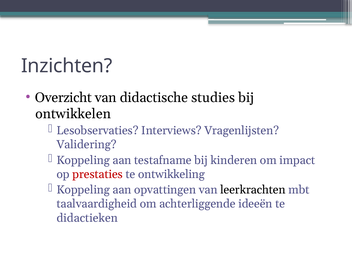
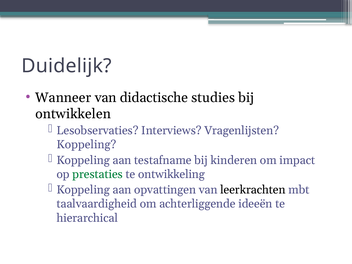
Inzichten: Inzichten -> Duidelijk (67, 66)
Overzicht: Overzicht -> Wanneer (63, 97)
Validering: Validering -> Koppeling (86, 145)
prestaties colour: red -> green (98, 174)
didactieken: didactieken -> hierarchical (87, 218)
